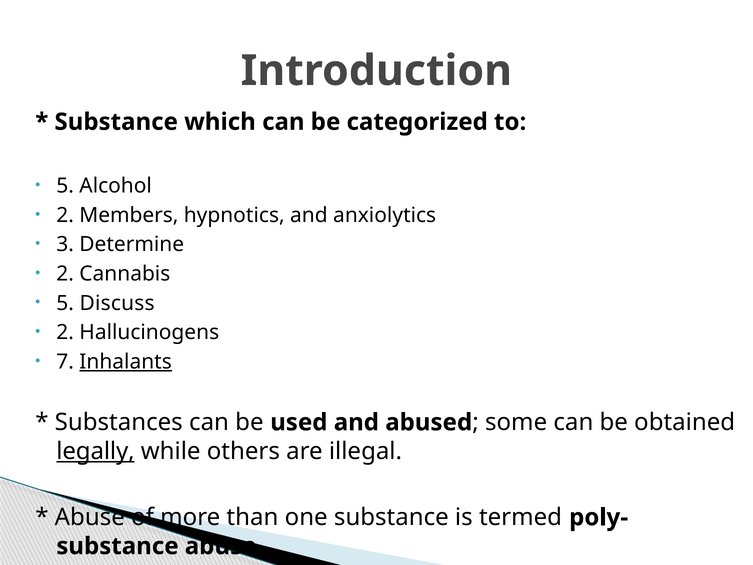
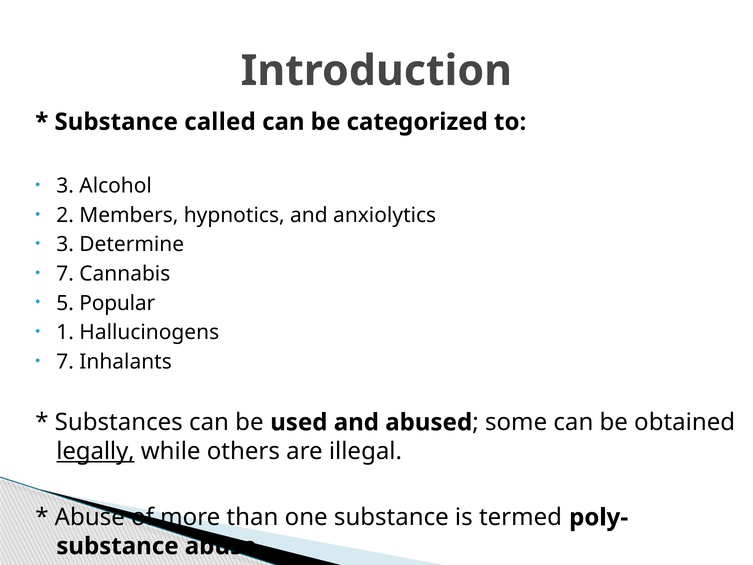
which: which -> called (220, 122)
5: 5 -> 3 (65, 186)
2: 2 -> 7 (65, 274)
Discuss: Discuss -> Popular (117, 303)
2: 2 -> 1 (65, 332)
Inhalants underline: present -> none (126, 362)
